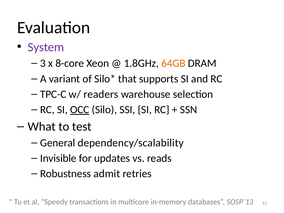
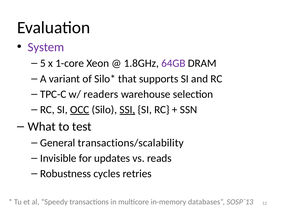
3: 3 -> 5 (43, 63)
8-core: 8-core -> 1-core (70, 63)
64GB colour: orange -> purple (173, 63)
SSI underline: none -> present (127, 110)
dependency/scalability: dependency/scalability -> transactions/scalability (131, 143)
admit: admit -> cycles (107, 174)
